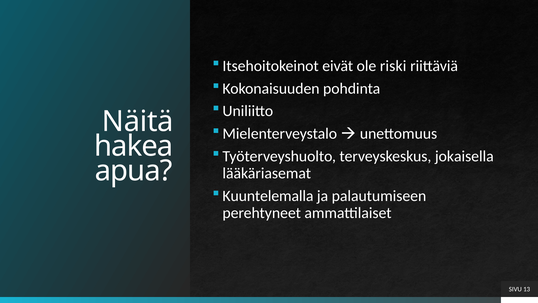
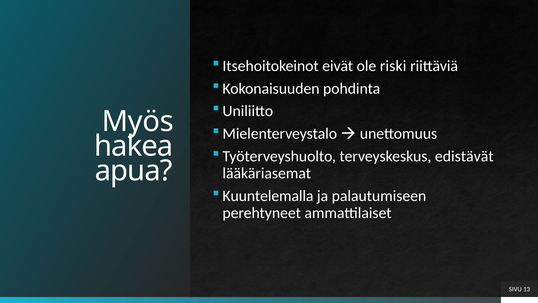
Näitä: Näitä -> Myös (138, 122)
jokaisella: jokaisella -> edistävät (464, 156)
